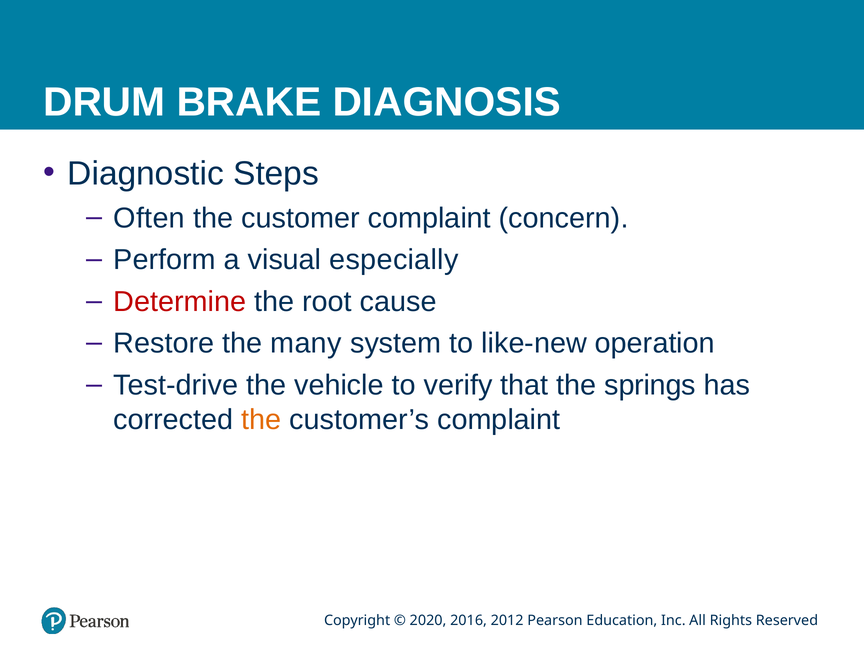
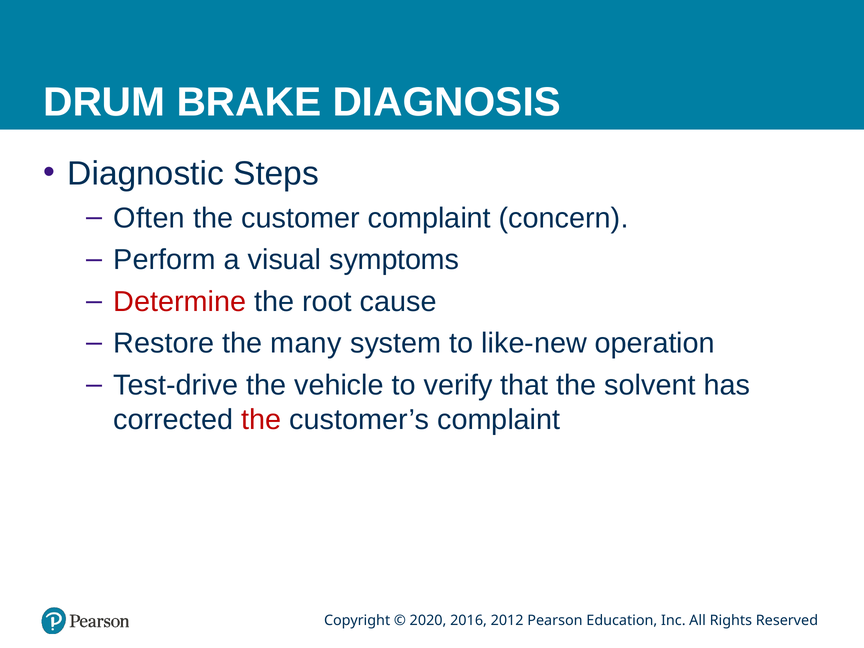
especially: especially -> symptoms (394, 260)
springs: springs -> solvent (650, 385)
the colour: orange -> red (261, 420)
